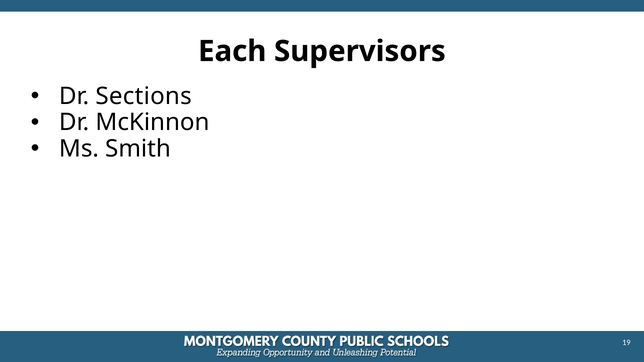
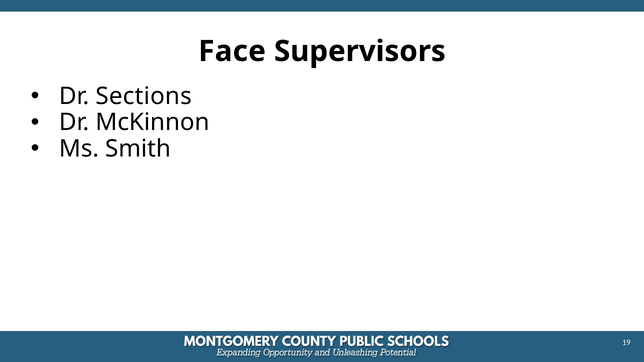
Each: Each -> Face (232, 51)
